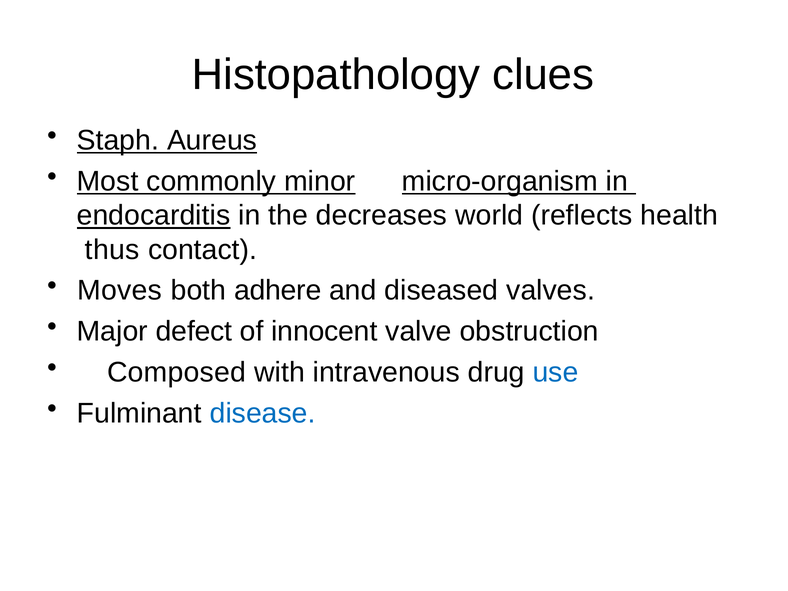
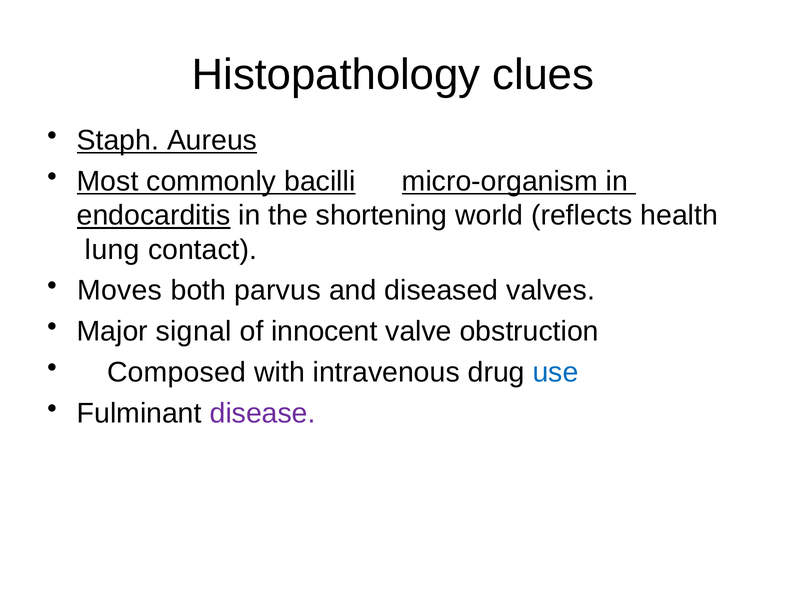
minor: minor -> bacilli (320, 181)
decreases: decreases -> shortening (382, 216)
thus: thus -> lung (112, 250)
adhere: adhere -> parvus (277, 291)
defect: defect -> signal (194, 332)
disease colour: blue -> purple (263, 413)
